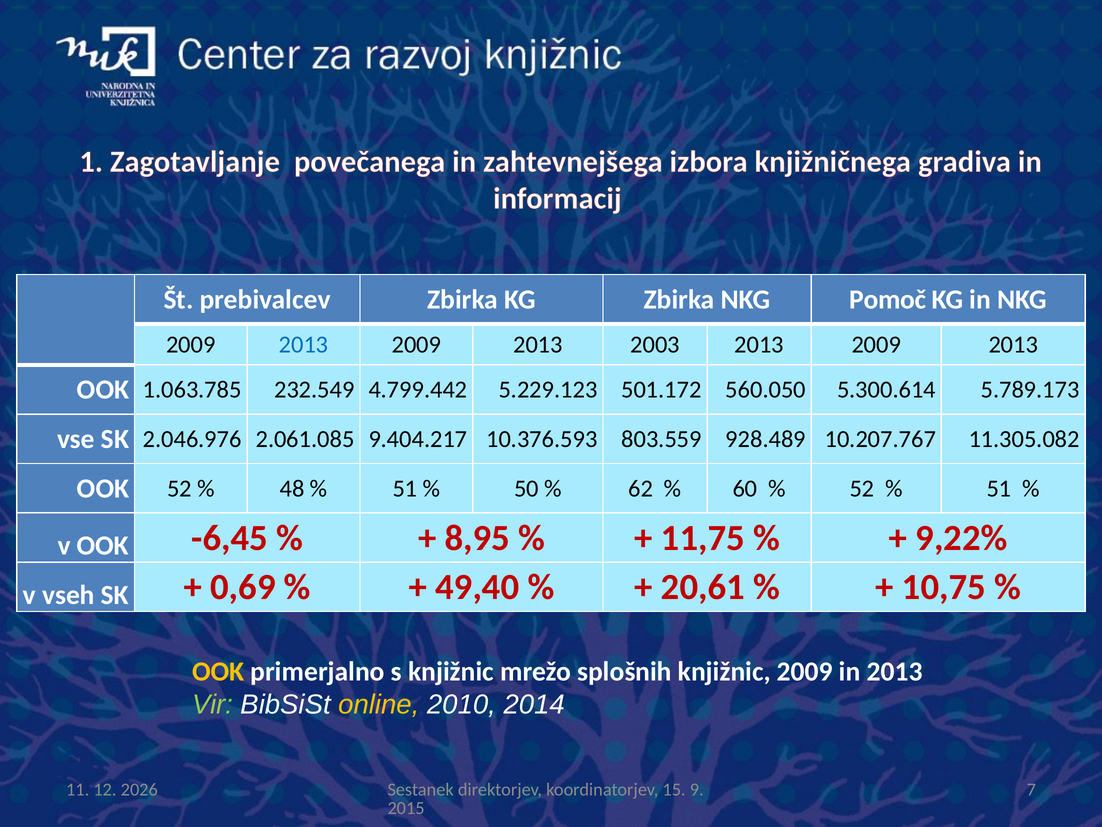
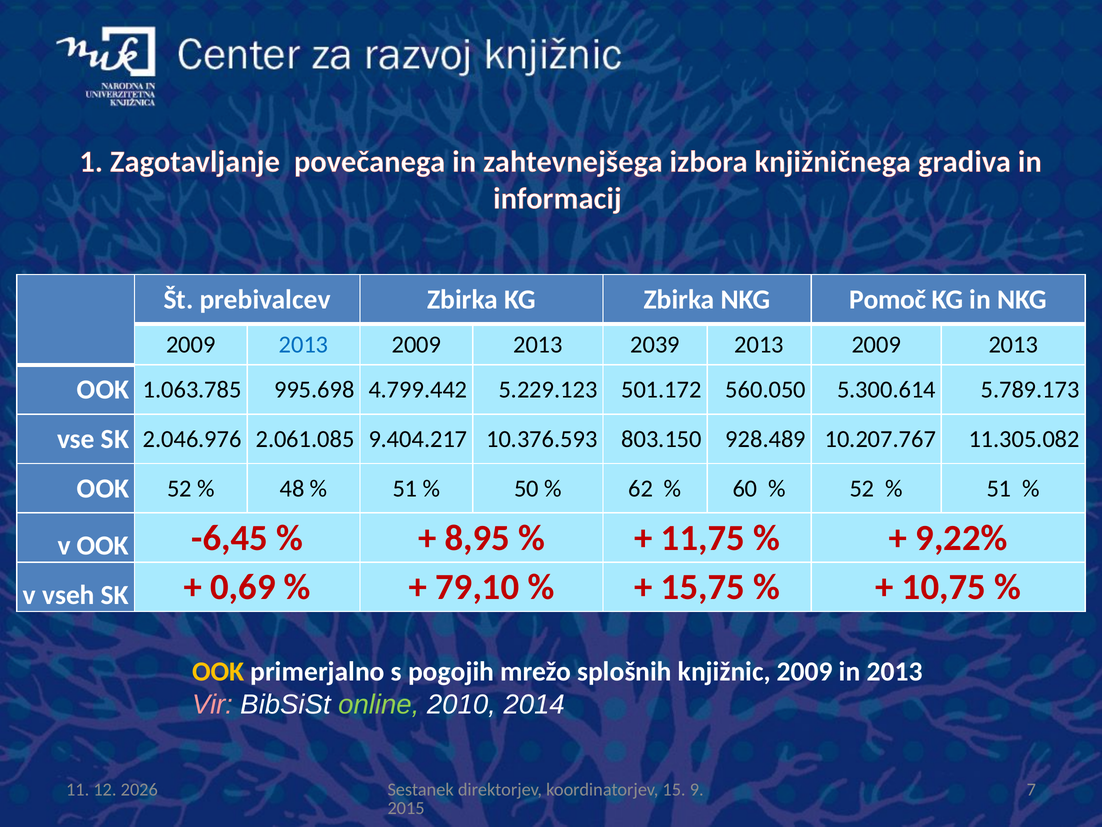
2003: 2003 -> 2039 (655, 344)
232.549: 232.549 -> 995.698 (314, 390)
803.559: 803.559 -> 803.150 (661, 439)
49,40: 49,40 -> 79,10 (477, 587)
20,61: 20,61 -> 15,75 (703, 587)
s knjižnic: knjižnic -> pogojih (451, 671)
Vir colour: light green -> pink (212, 704)
online colour: yellow -> light green (379, 704)
